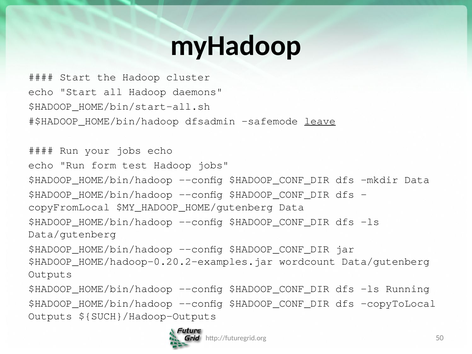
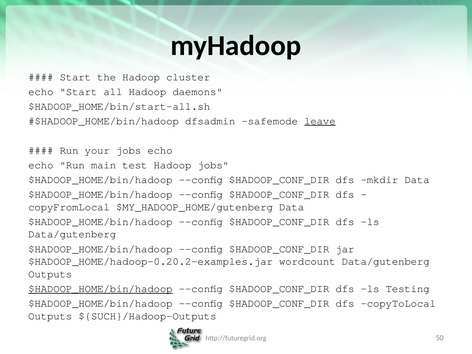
form: form -> main (104, 165)
$HADOOP_HOME/bin/hadoop underline: none -> present (100, 289)
Running: Running -> Testing (408, 289)
